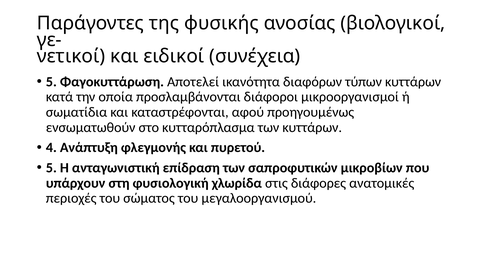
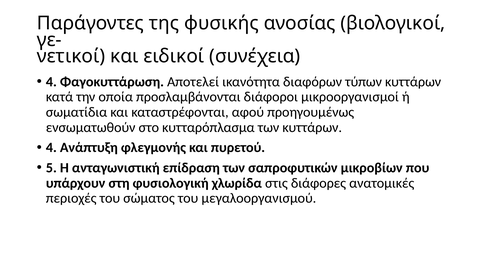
5: 5 -> 4 (51, 82)
